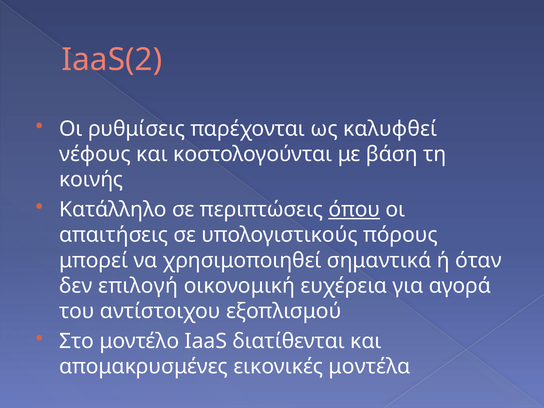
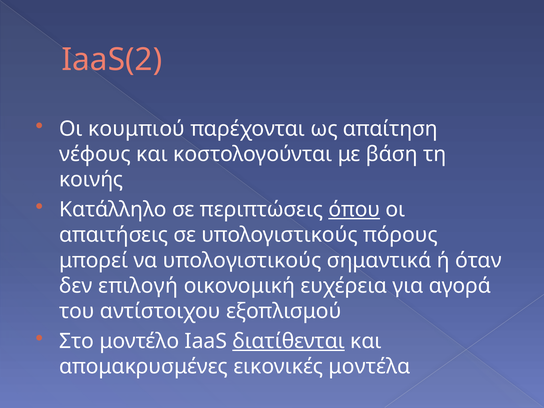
ρυθμίσεις: ρυθμίσεις -> κουμπιού (137, 129)
καλυφθεί: καλυφθεί -> απαίτηση (390, 129)
να χρησιμοποιηθεί: χρησιμοποιηθεί -> υπολογιστικούς (242, 260)
διατίθενται underline: none -> present (289, 341)
